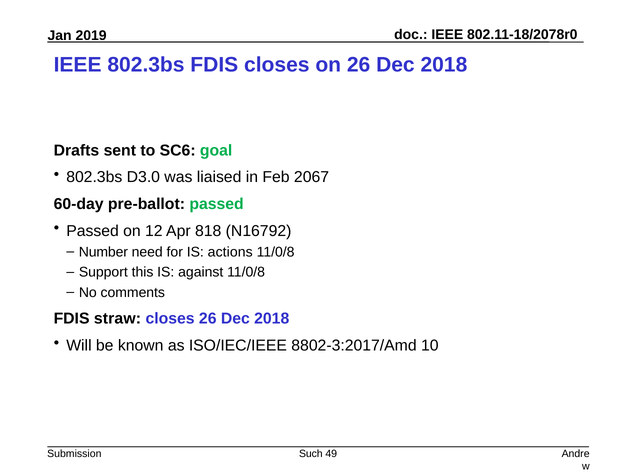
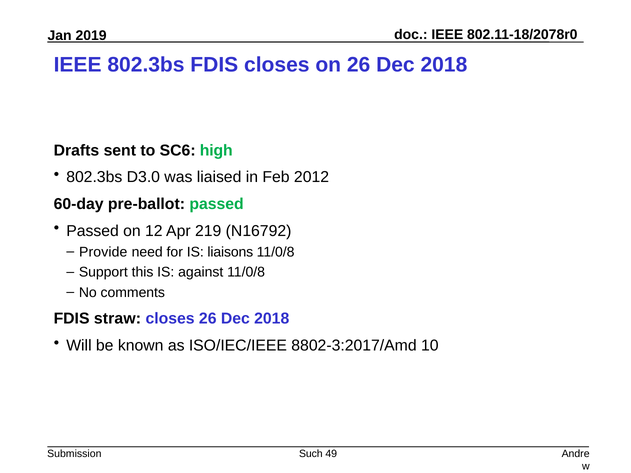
goal: goal -> high (216, 150)
2067: 2067 -> 2012 (312, 177)
818: 818 -> 219 (208, 231)
Number: Number -> Provide (103, 252)
actions: actions -> liaisons (230, 252)
